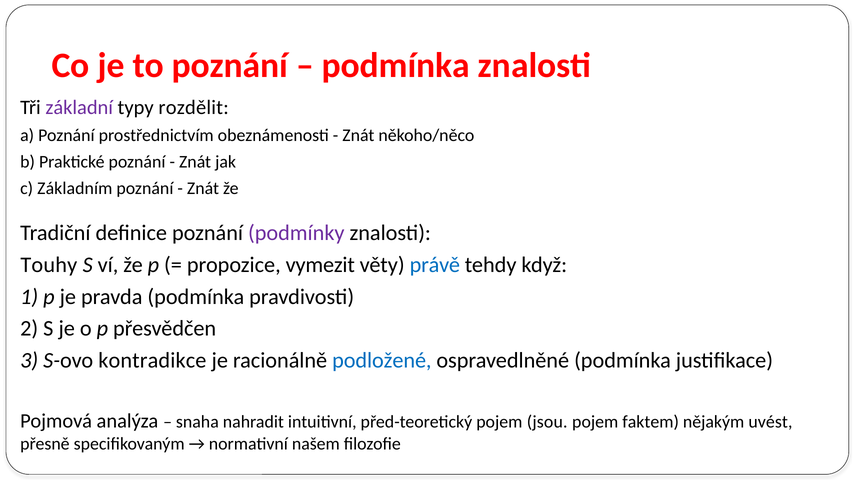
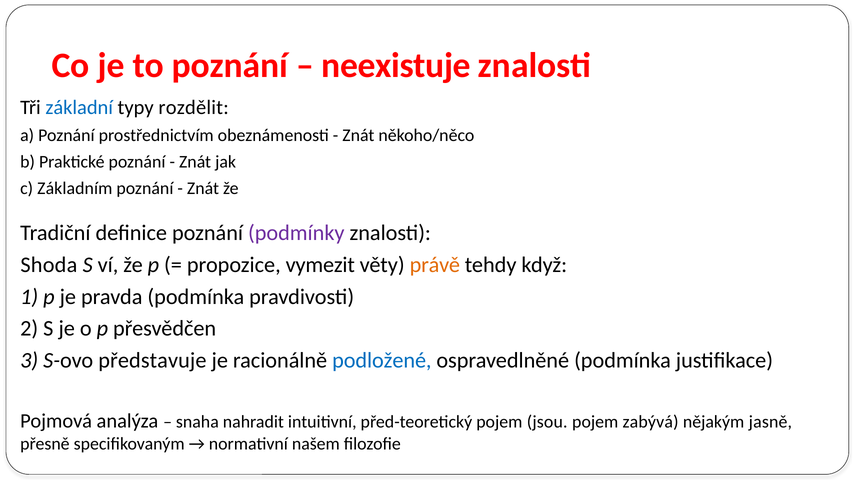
podmínka: podmínka -> neexistuje (396, 65)
základní colour: purple -> blue (79, 107)
Touhy: Touhy -> Shoda (49, 265)
právě colour: blue -> orange (435, 265)
kontradikce: kontradikce -> představuje (152, 360)
faktem: faktem -> zabývá (651, 422)
uvést: uvést -> jasně (770, 422)
